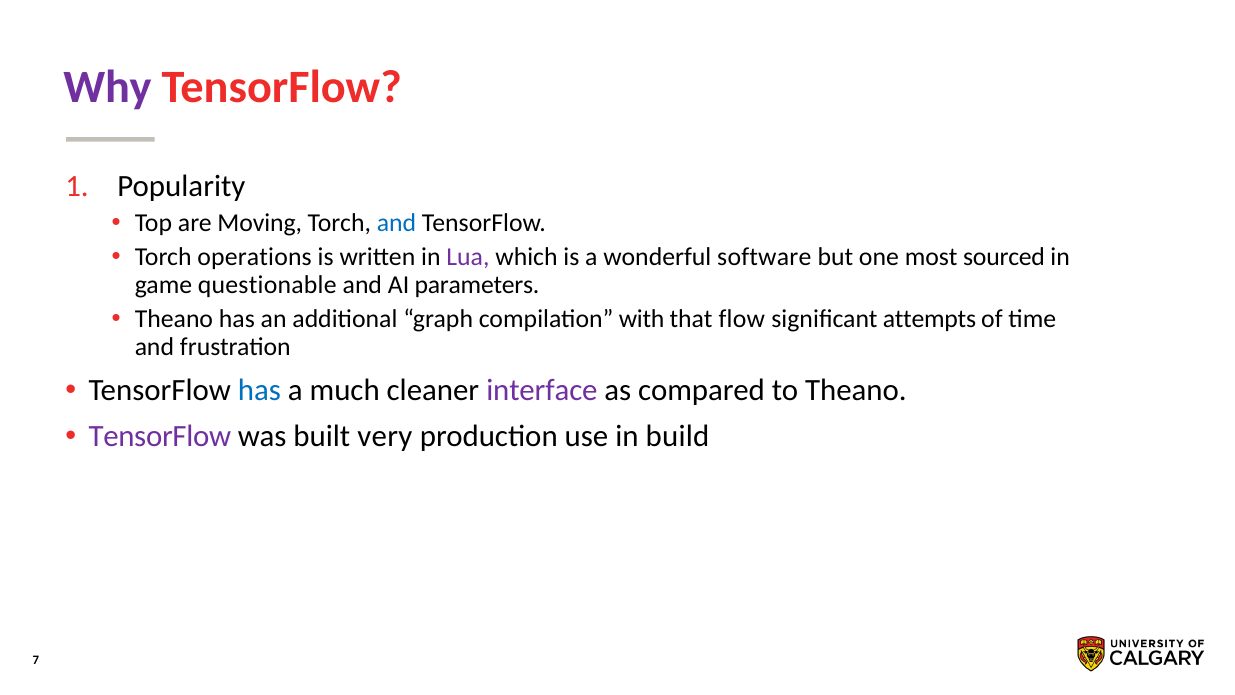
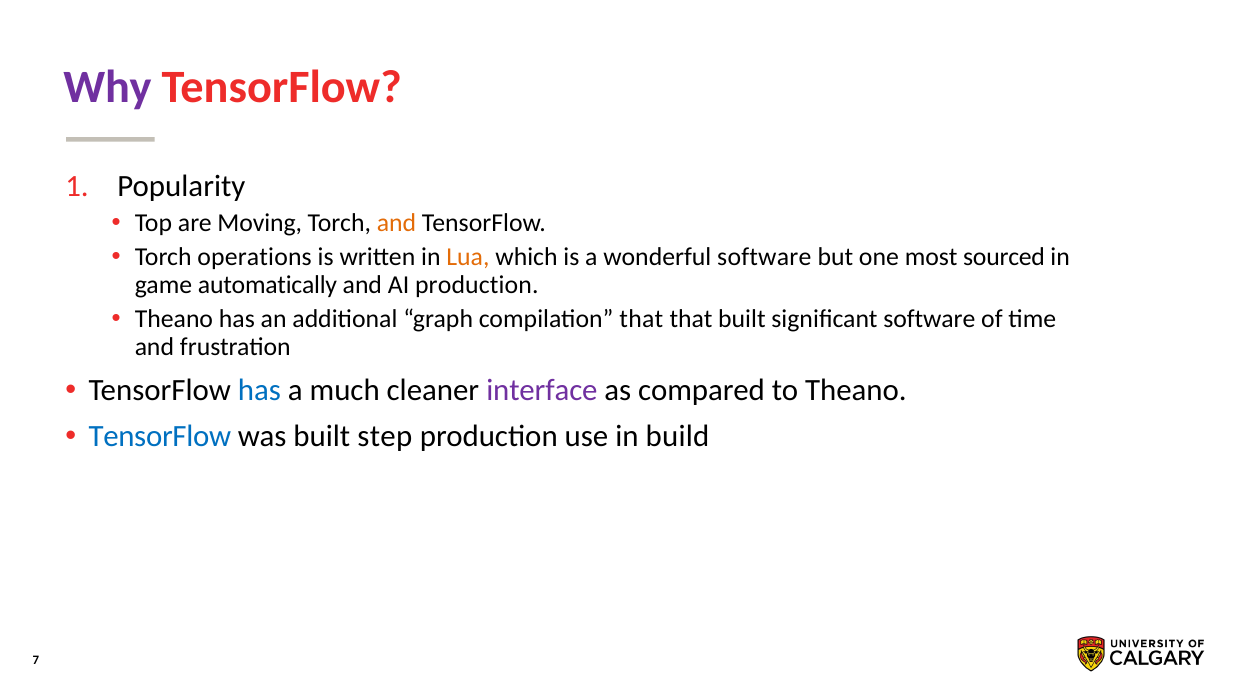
and colour: blue -> orange (396, 223)
Lua colour: purple -> orange (468, 257)
questionable: questionable -> automatically (268, 285)
AI parameters: parameters -> production (477, 285)
compilation with: with -> that (641, 319)
that flow: flow -> built (742, 319)
significant attempts: attempts -> software (929, 319)
TensorFlow colour: purple -> blue (160, 436)
very: very -> step (385, 436)
